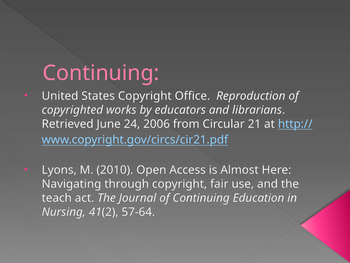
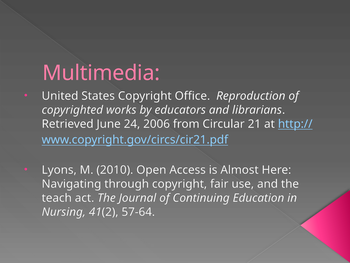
Continuing: Continuing -> Multimedia (101, 73)
